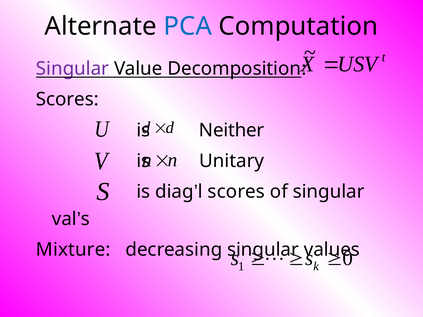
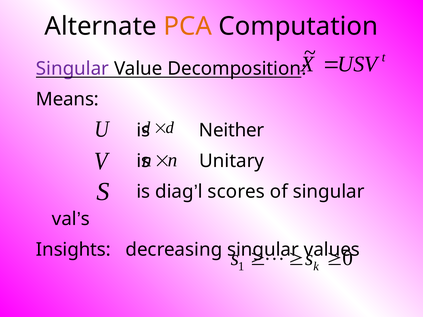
PCA colour: blue -> orange (188, 26)
Scores: Scores -> Means (67, 99)
Mixture: Mixture -> Insights (73, 250)
